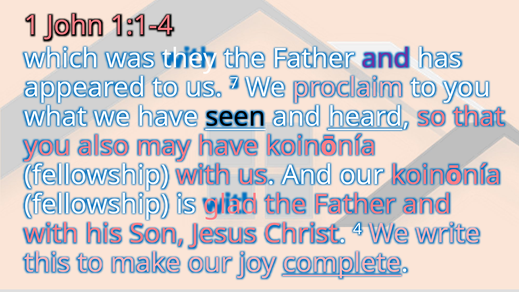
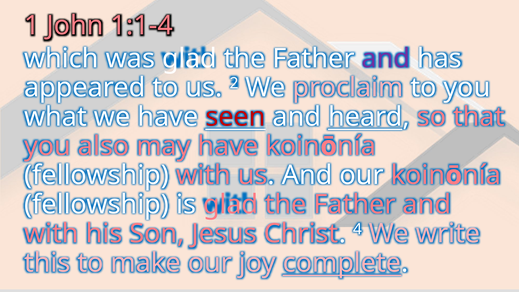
was they: they -> glad (189, 59)
7: 7 -> 2 (234, 83)
seen colour: black -> red (235, 117)
